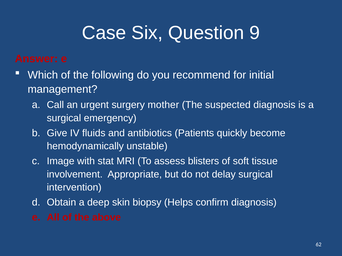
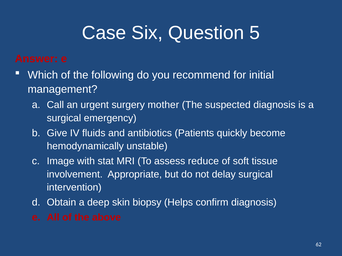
9: 9 -> 5 (255, 33)
blisters: blisters -> reduce (203, 161)
